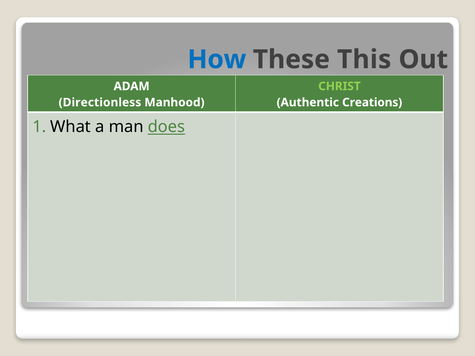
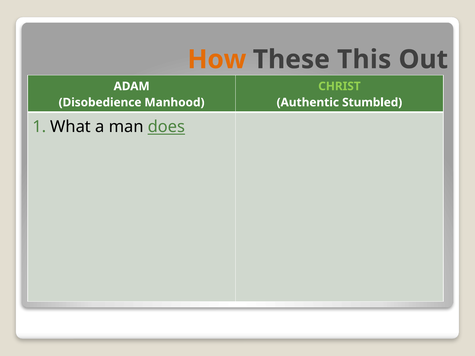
How colour: blue -> orange (217, 60)
Directionless: Directionless -> Disobedience (100, 102)
Creations: Creations -> Stumbled (372, 102)
